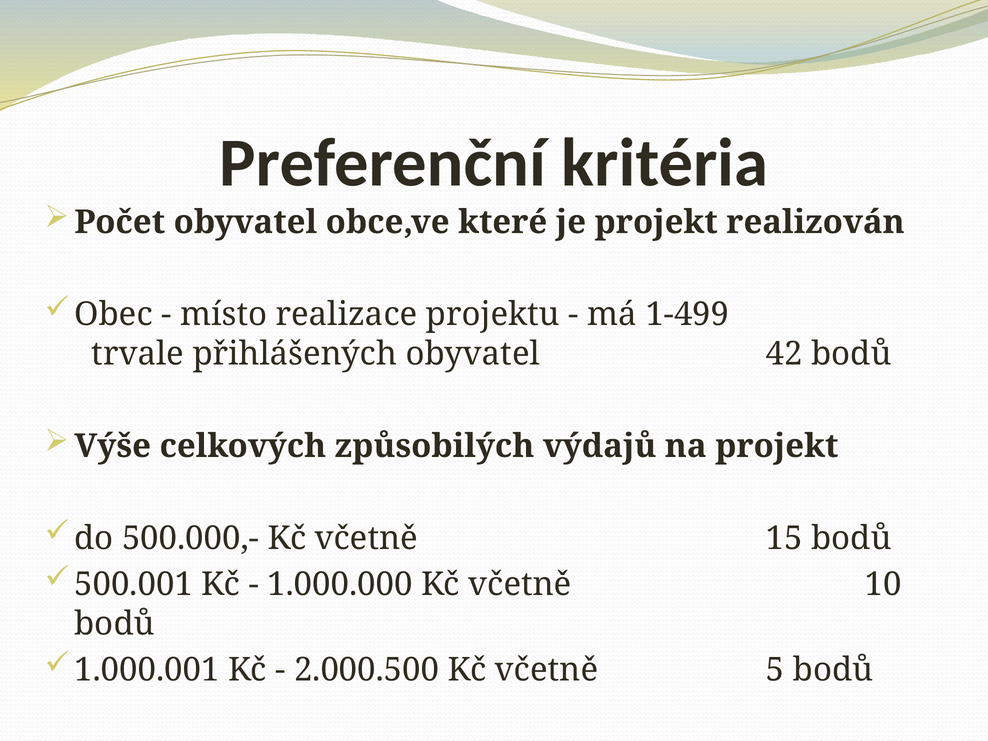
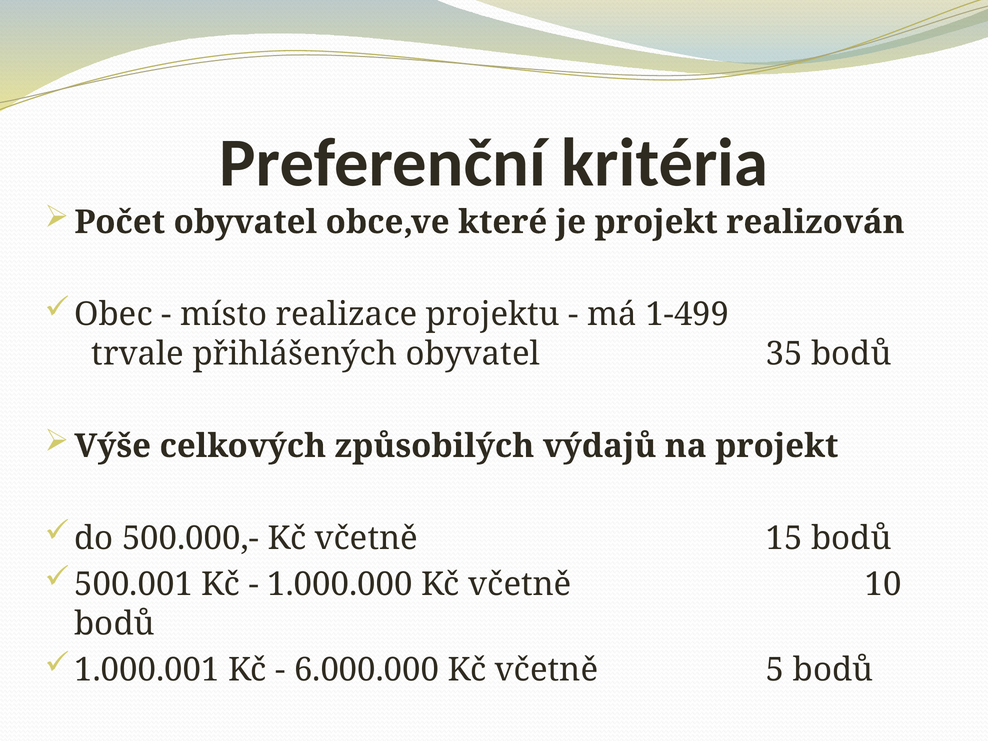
42: 42 -> 35 (784, 354)
2.000.500: 2.000.500 -> 6.000.000 (367, 670)
